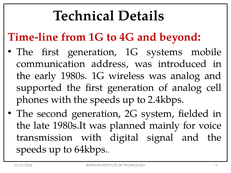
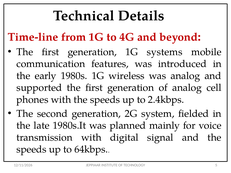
address: address -> features (110, 64)
